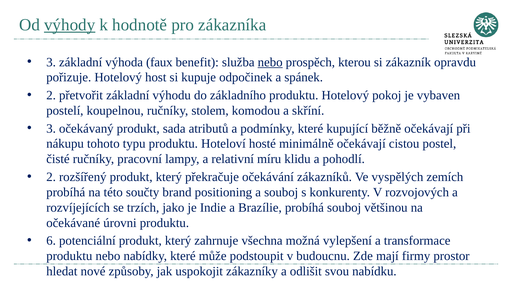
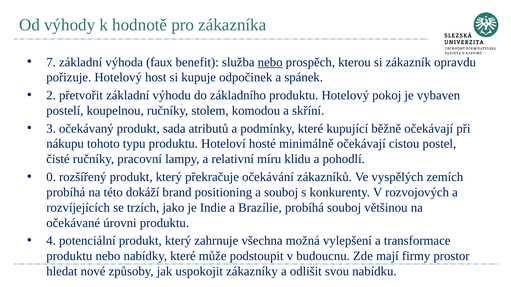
výhody underline: present -> none (70, 25)
3: 3 -> 7 (51, 62)
2: 2 -> 0 (51, 177)
součty: součty -> dokáží (143, 193)
6: 6 -> 4 (51, 241)
